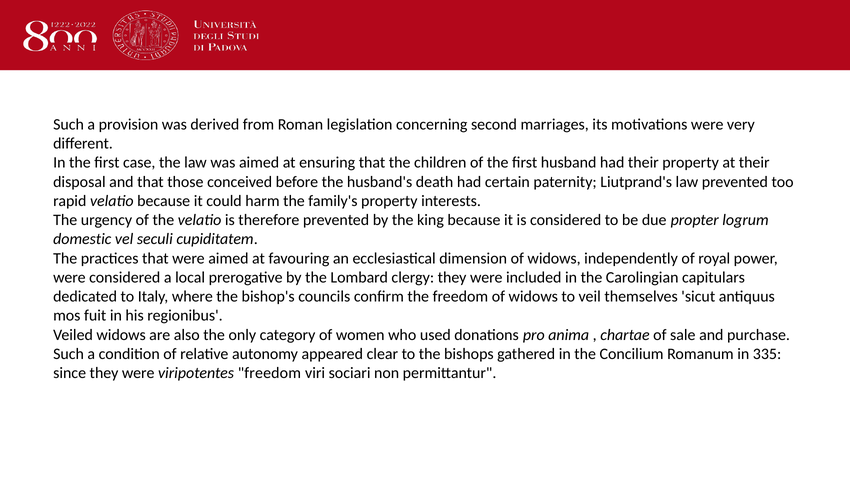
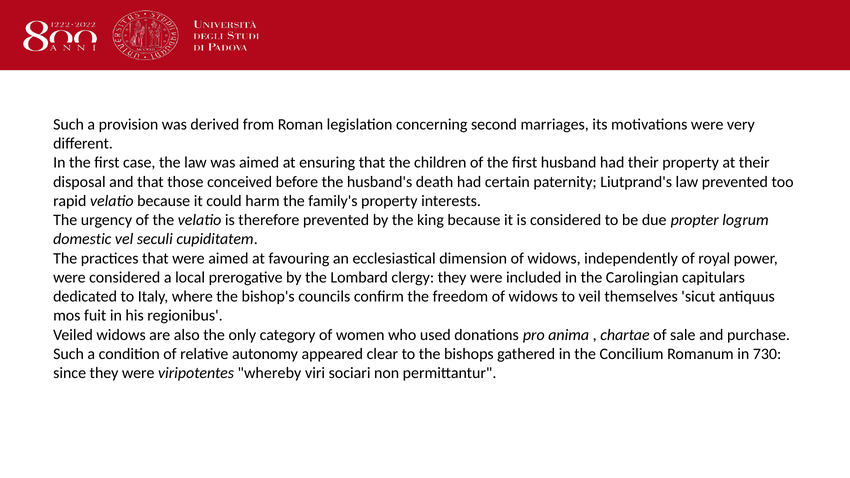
335: 335 -> 730 (767, 354)
viripotentes freedom: freedom -> whereby (269, 373)
